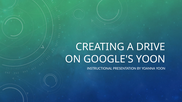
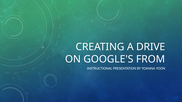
GOOGLE'S YOON: YOON -> FROM (151, 59)
